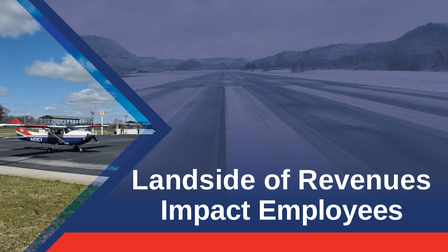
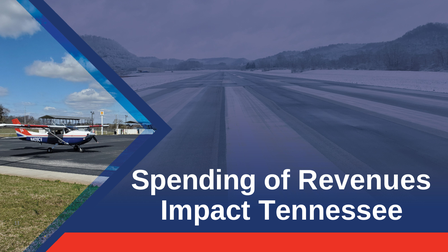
Landside: Landside -> Spending (194, 180)
Employees: Employees -> Tennessee (331, 211)
